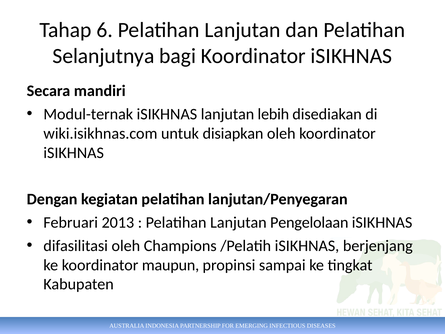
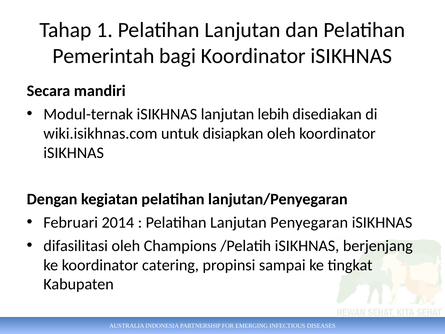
6: 6 -> 1 (105, 30)
Selanjutnya: Selanjutnya -> Pemerintah (103, 56)
2013: 2013 -> 2014 (118, 222)
Pengelolaan: Pengelolaan -> Penyegaran (309, 222)
maupun: maupun -> catering (170, 265)
